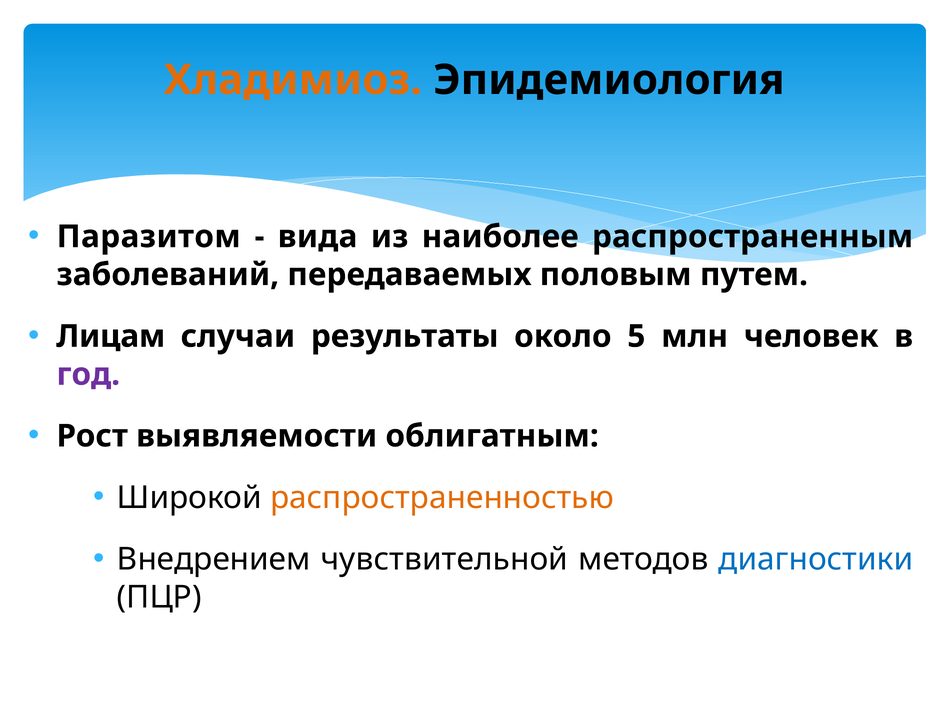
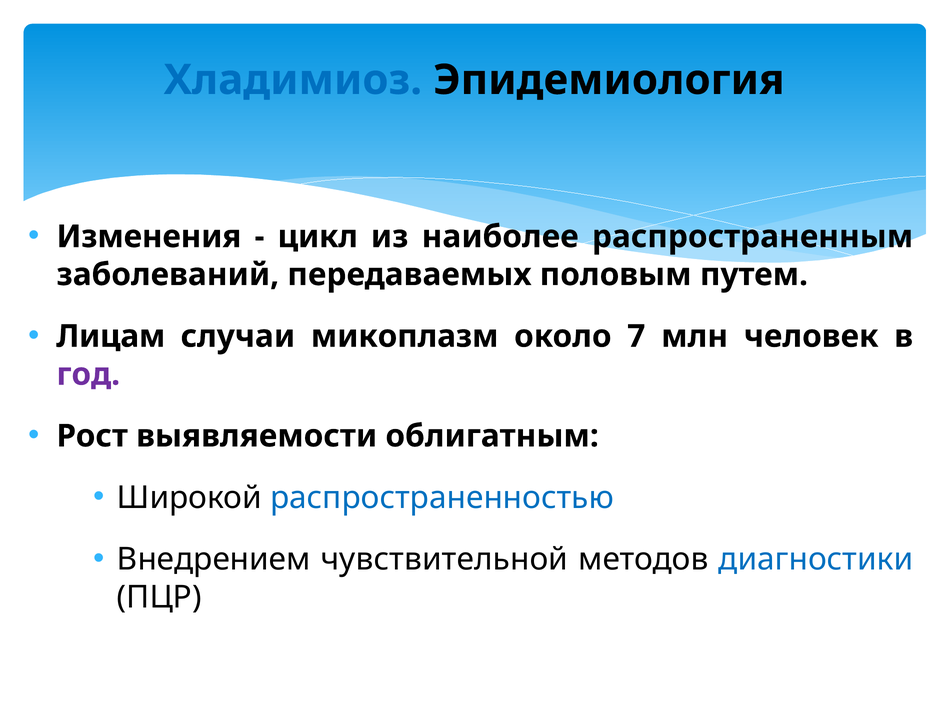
Хладимиоз colour: orange -> blue (293, 80)
Паразитом: Паразитом -> Изменения (149, 237)
вида: вида -> цикл (318, 237)
результаты: результаты -> микоплазм (405, 336)
5: 5 -> 7 (636, 336)
распространенностью colour: orange -> blue (442, 498)
